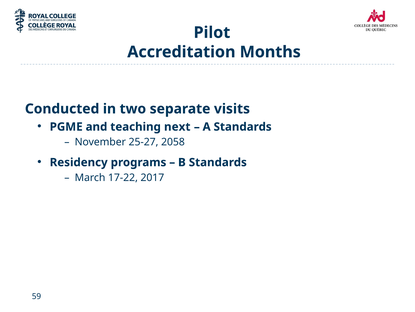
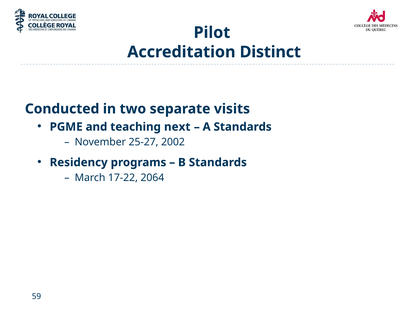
Months: Months -> Distinct (270, 52)
2058: 2058 -> 2002 (173, 142)
2017: 2017 -> 2064 (152, 177)
